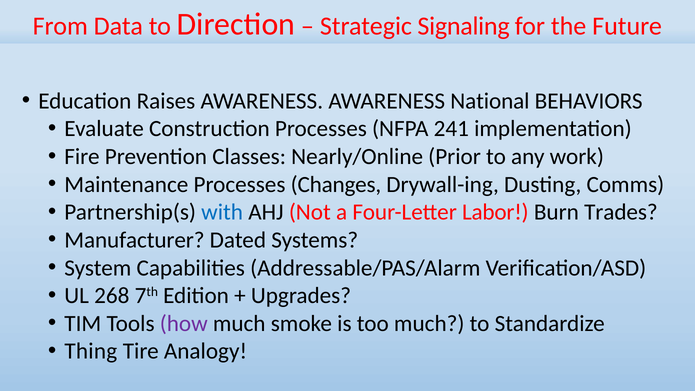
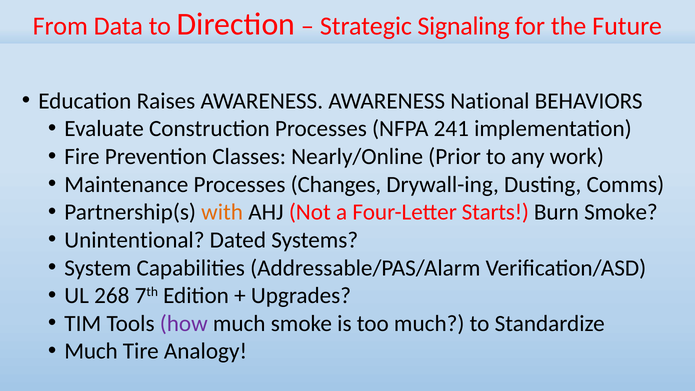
with colour: blue -> orange (222, 212)
Labor: Labor -> Starts (495, 212)
Burn Trades: Trades -> Smoke (621, 212)
Manufacturer: Manufacturer -> Unintentional (134, 240)
Thing: Thing -> Much (91, 351)
